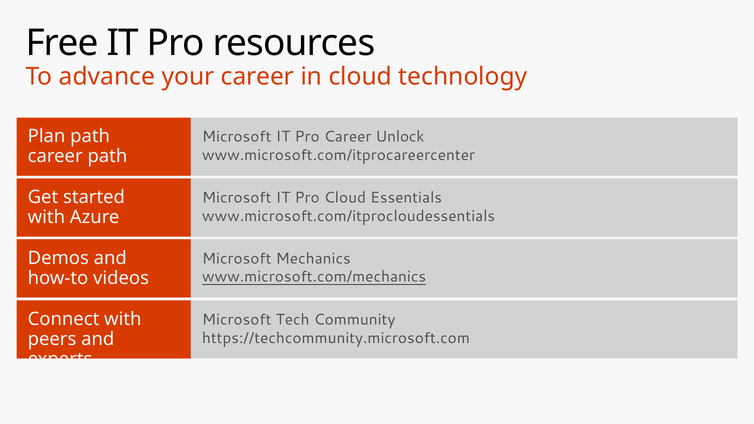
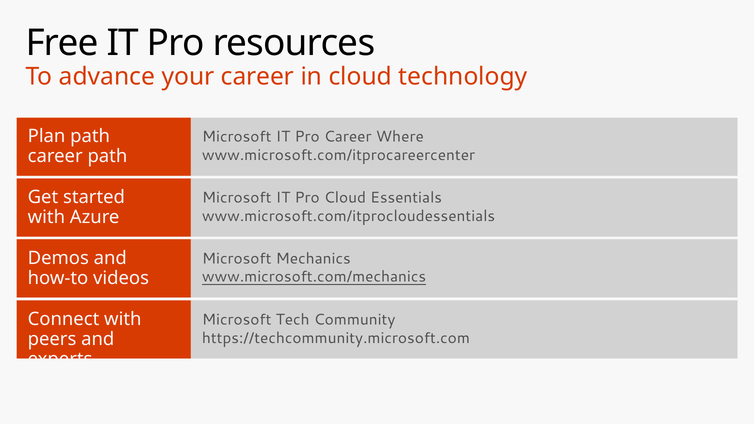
Unlock: Unlock -> Where (400, 137)
